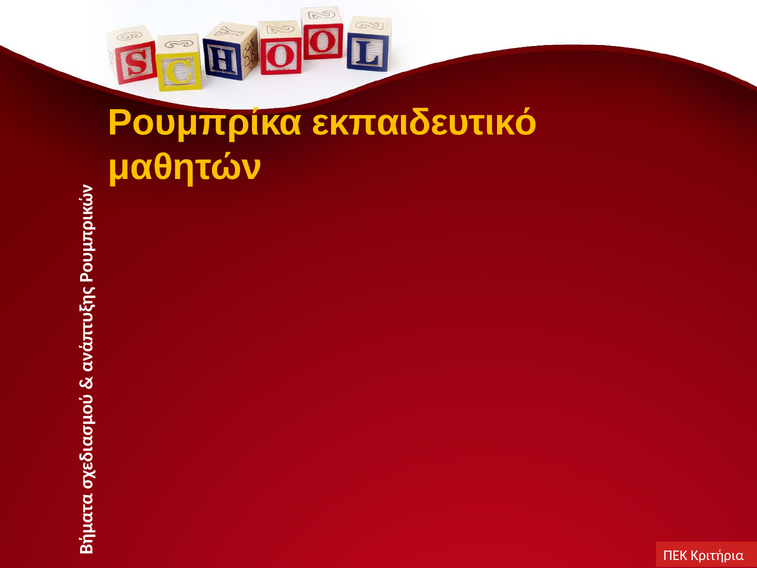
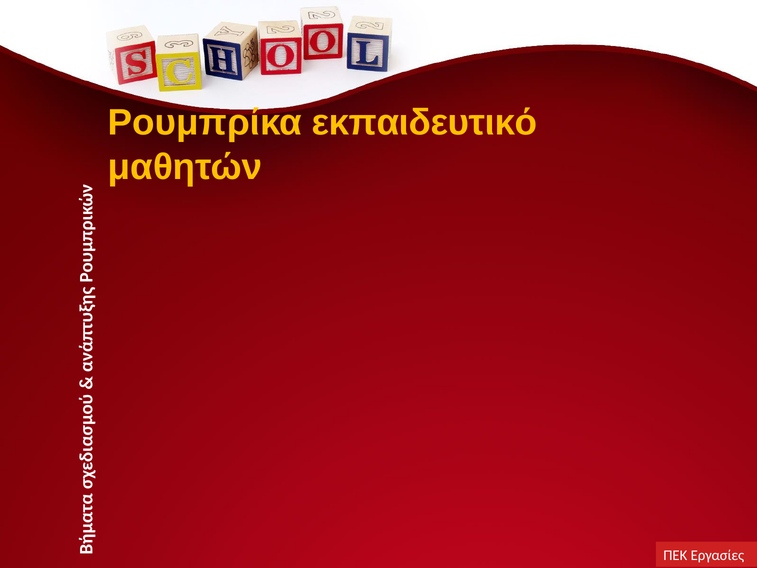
Κριτήρια: Κριτήρια -> Εργασίες (717, 555)
